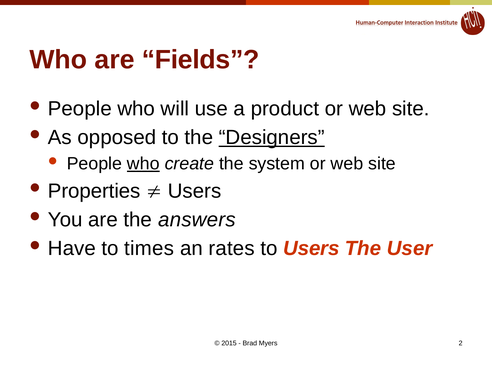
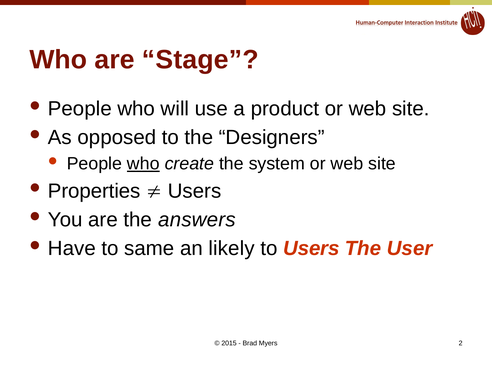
Fields: Fields -> Stage (200, 60)
Designers underline: present -> none (272, 137)
times: times -> same (149, 248)
rates: rates -> likely (232, 248)
